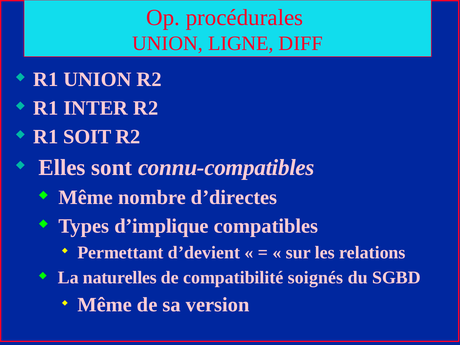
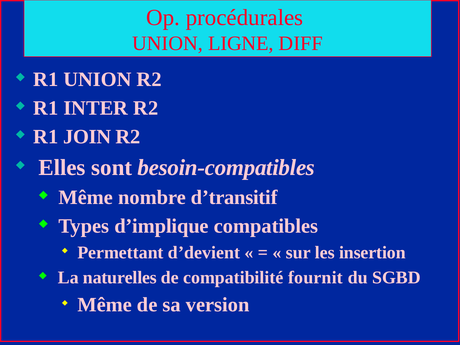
SOIT: SOIT -> JOIN (87, 137)
connu-compatibles: connu-compatibles -> besoin-compatibles (226, 167)
d’directes: d’directes -> d’transitif (234, 197)
relations: relations -> insertion (372, 253)
soignés: soignés -> fournit (315, 278)
